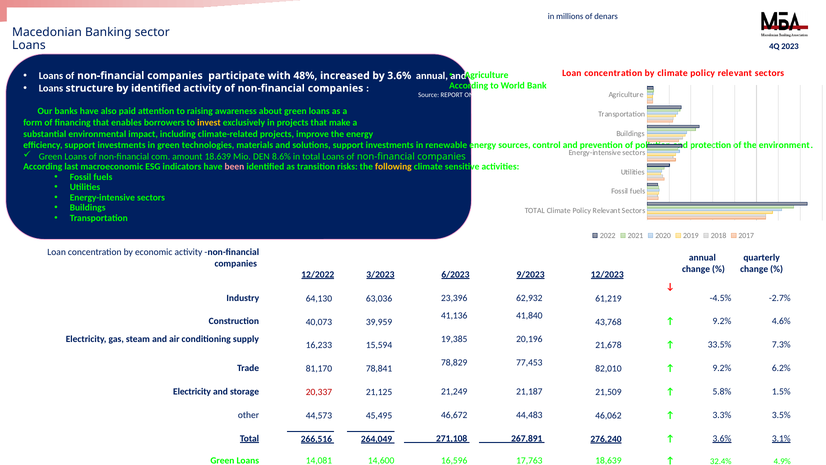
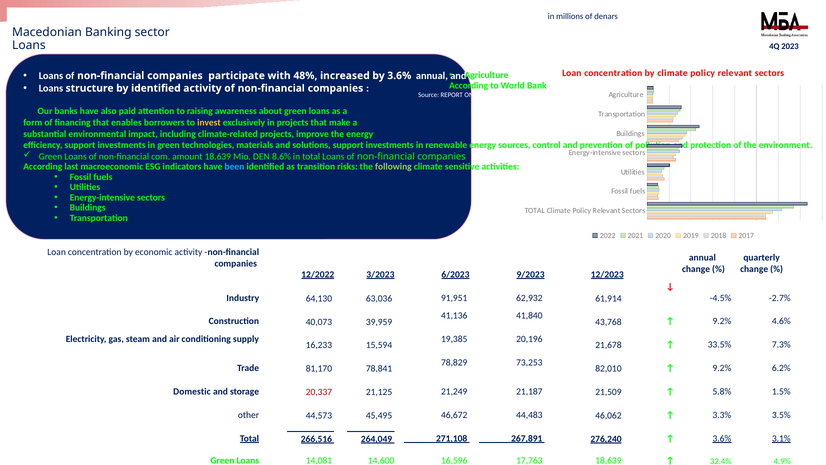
been colour: pink -> light blue (234, 167)
following colour: yellow -> light green (393, 167)
23,396: 23,396 -> 91,951 (454, 298)
61,219: 61,219 -> 61,914 (608, 298)
77,453: 77,453 -> 73,253 (529, 362)
Electricity: Electricity -> Domestic (192, 391)
